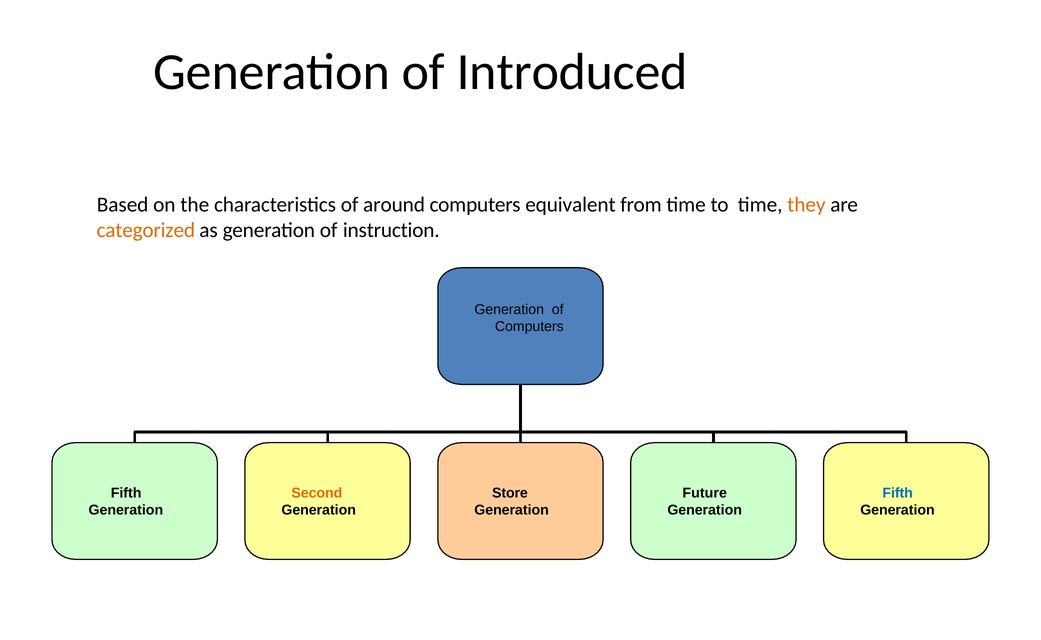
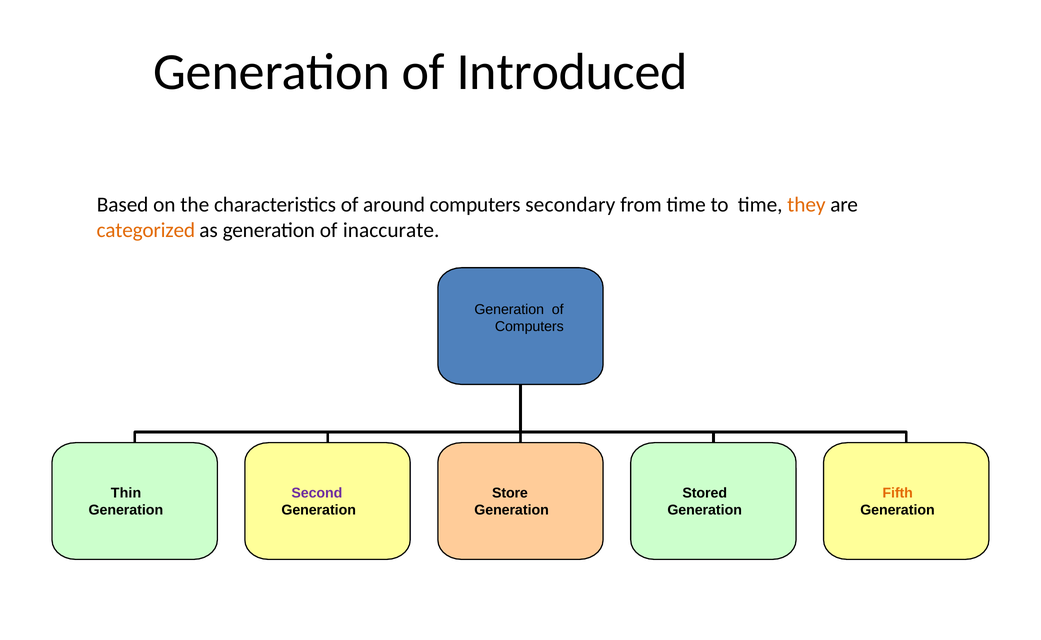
equivalent: equivalent -> secondary (570, 205)
instruction: instruction -> inaccurate (391, 230)
Fifth: Fifth -> Thin (126, 493)
Second colour: orange -> purple (317, 493)
Future: Future -> Stored (705, 493)
Fifth colour: blue -> orange (898, 493)
